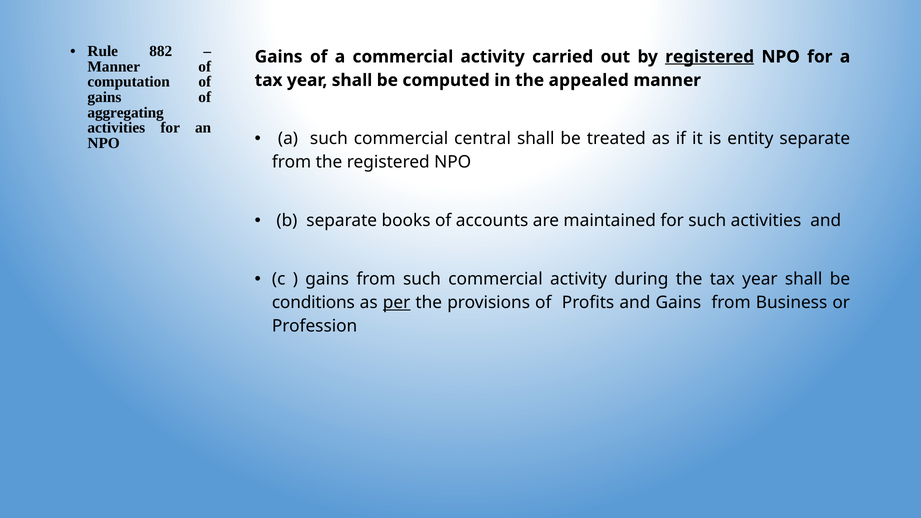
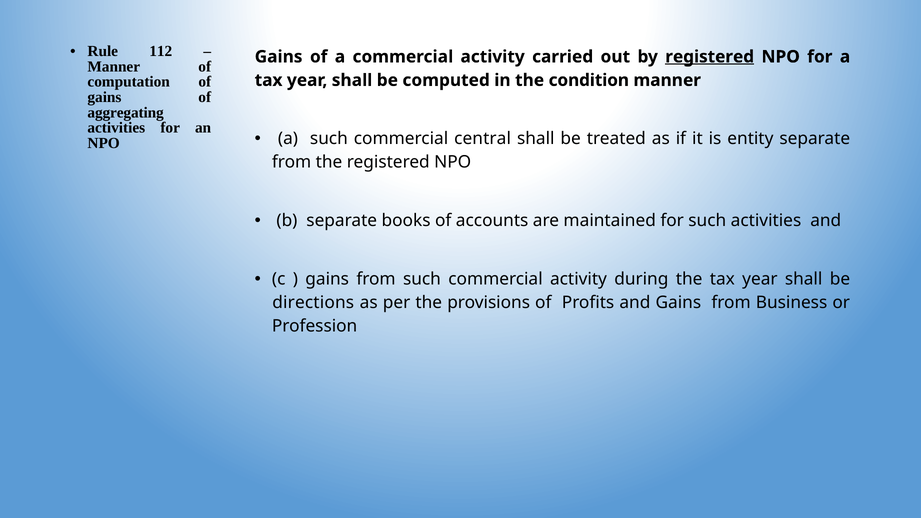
882: 882 -> 112 (161, 51)
appealed: appealed -> condition (589, 80)
conditions: conditions -> directions (313, 303)
per underline: present -> none (397, 303)
